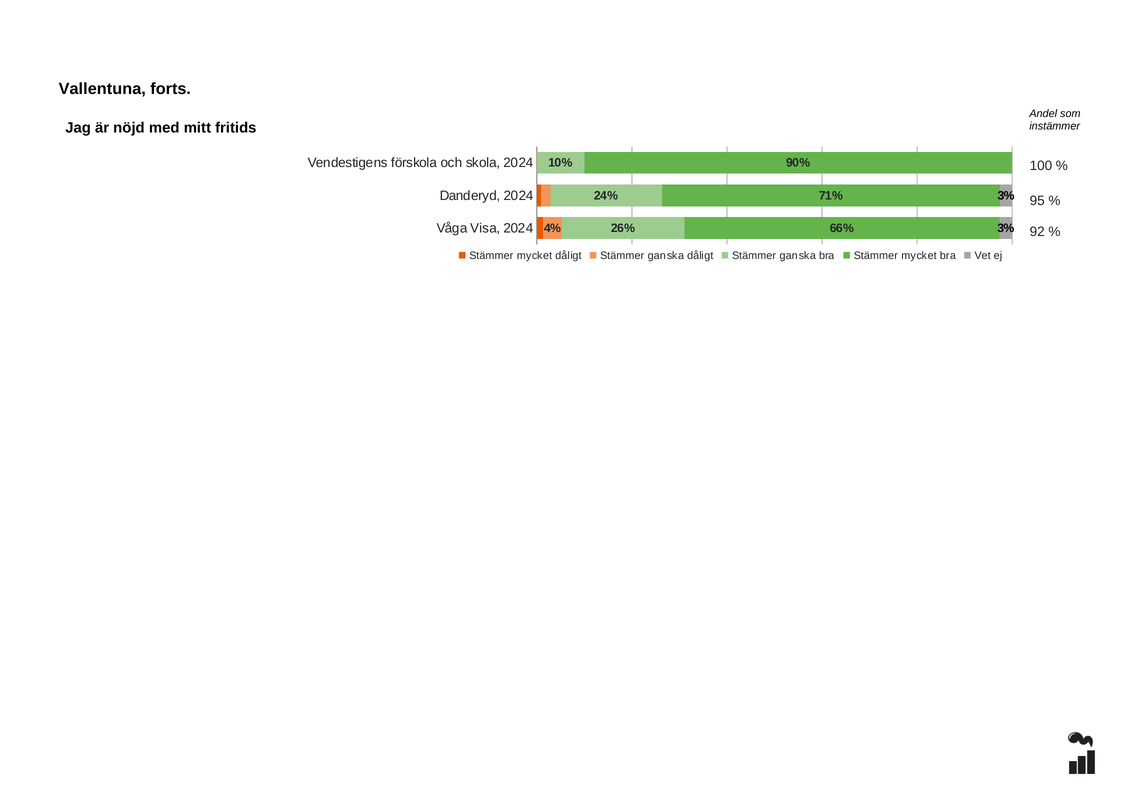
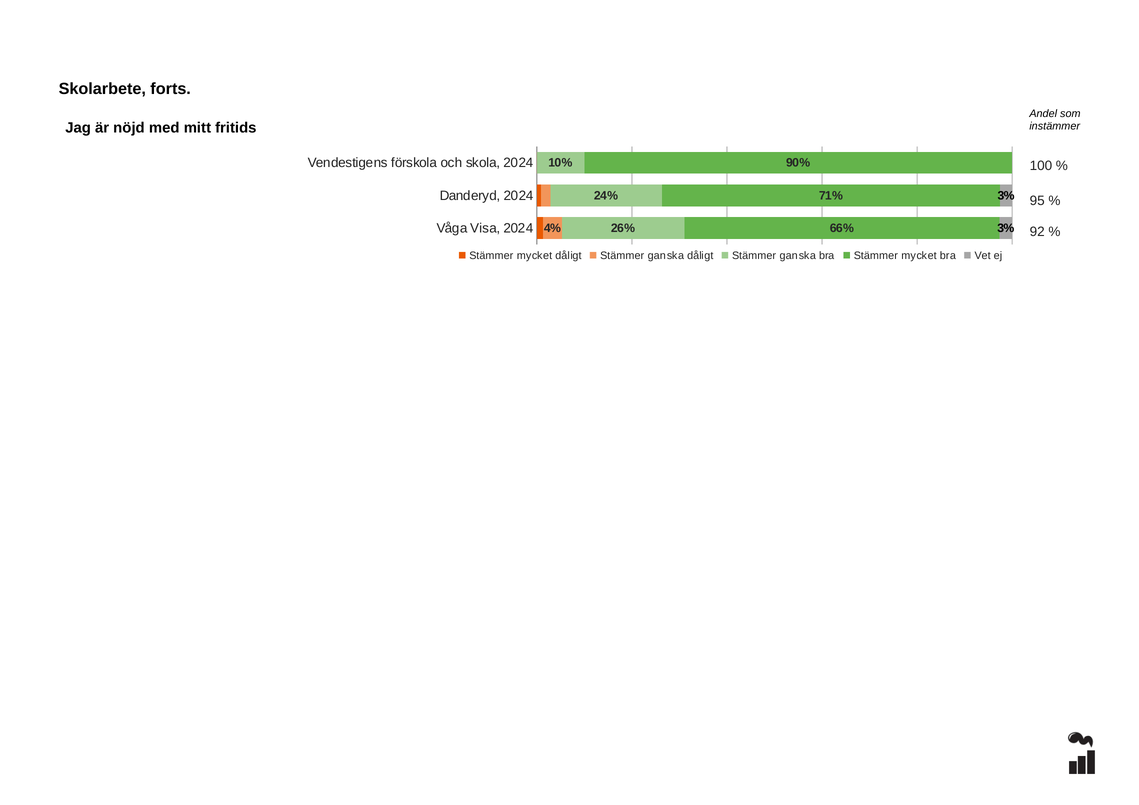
Vallentuna: Vallentuna -> Skolarbete (102, 89)
